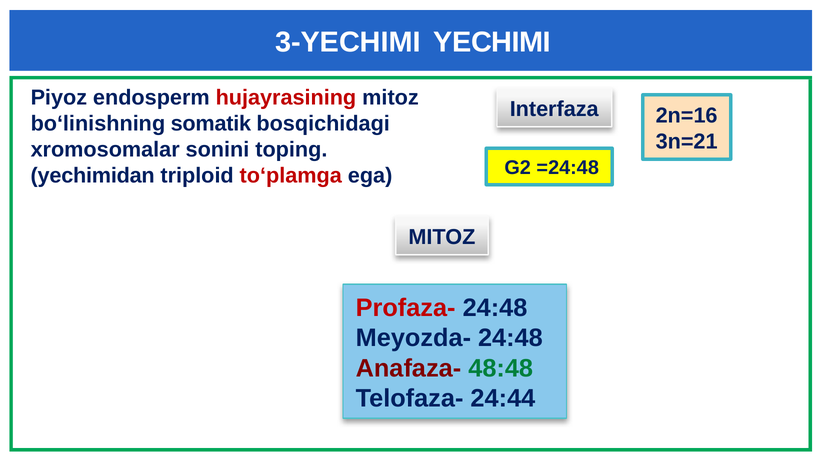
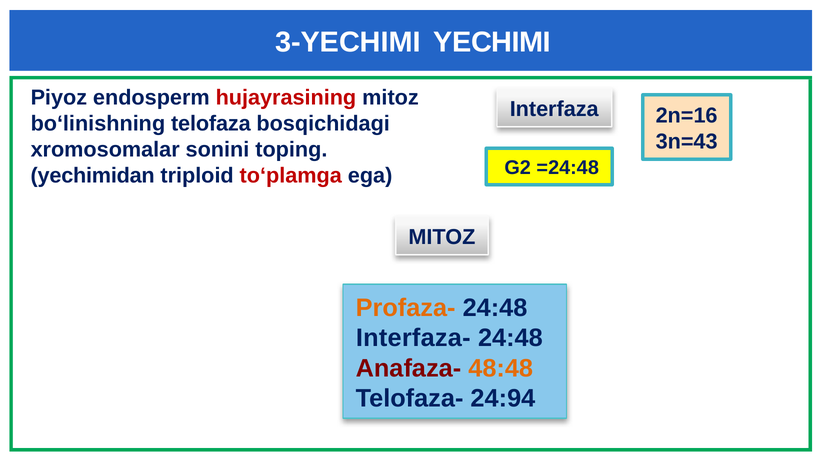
somatik: somatik -> telofaza (211, 124)
3n=21: 3n=21 -> 3n=43 (687, 142)
Profaza- colour: red -> orange (406, 308)
Meyozda-: Meyozda- -> Interfaza- (413, 339)
48:48 colour: green -> orange (501, 369)
24:44: 24:44 -> 24:94 (503, 399)
